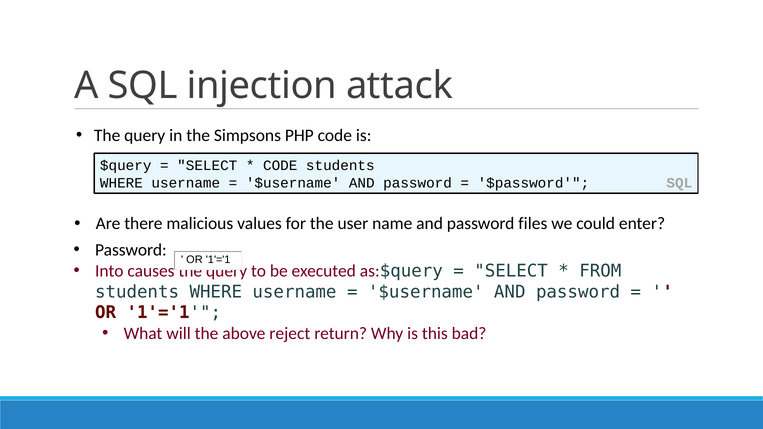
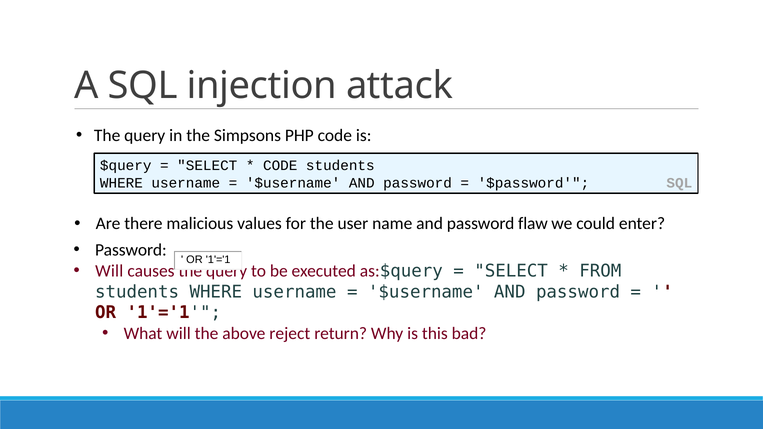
files: files -> flaw (533, 224)
Into: Into -> Will (109, 271)
